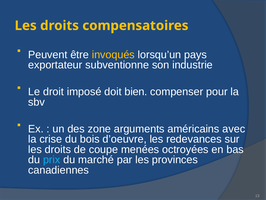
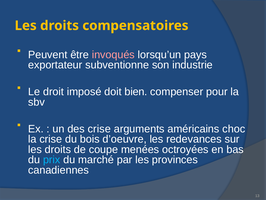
invoqués colour: yellow -> pink (113, 55)
des zone: zone -> crise (99, 129)
avec: avec -> choc (234, 129)
